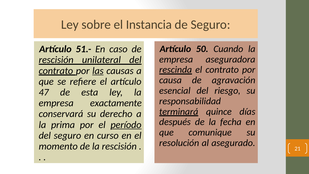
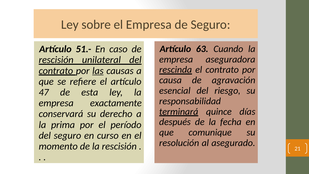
el Instancia: Instancia -> Empresa (149, 25)
50: 50 -> 63 (202, 49)
período underline: present -> none (126, 125)
